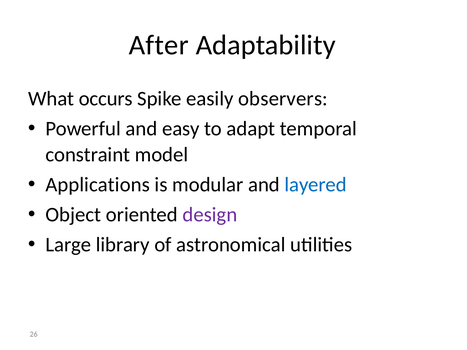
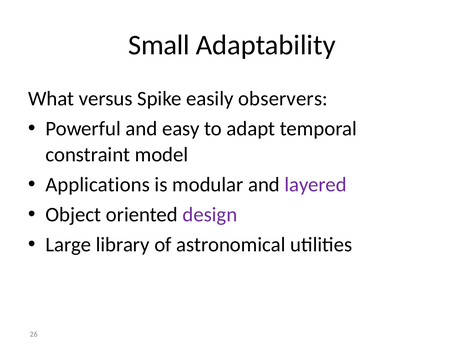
After: After -> Small (159, 45)
occurs: occurs -> versus (106, 99)
layered colour: blue -> purple (316, 185)
